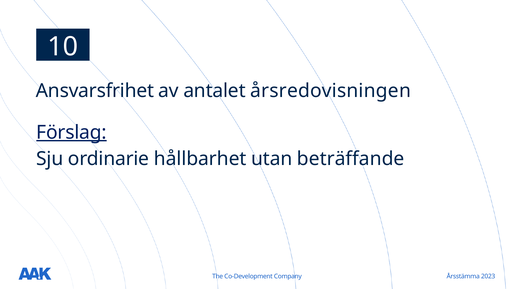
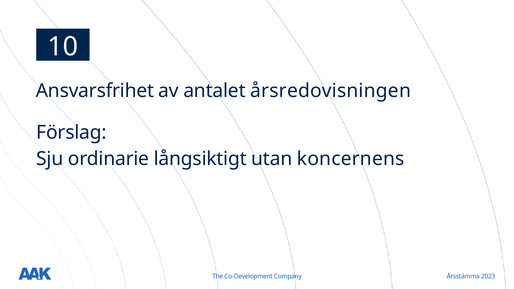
Förslag underline: present -> none (71, 132)
hållbarhet: hållbarhet -> långsiktigt (200, 159)
beträffande: beträffande -> koncernens (351, 159)
